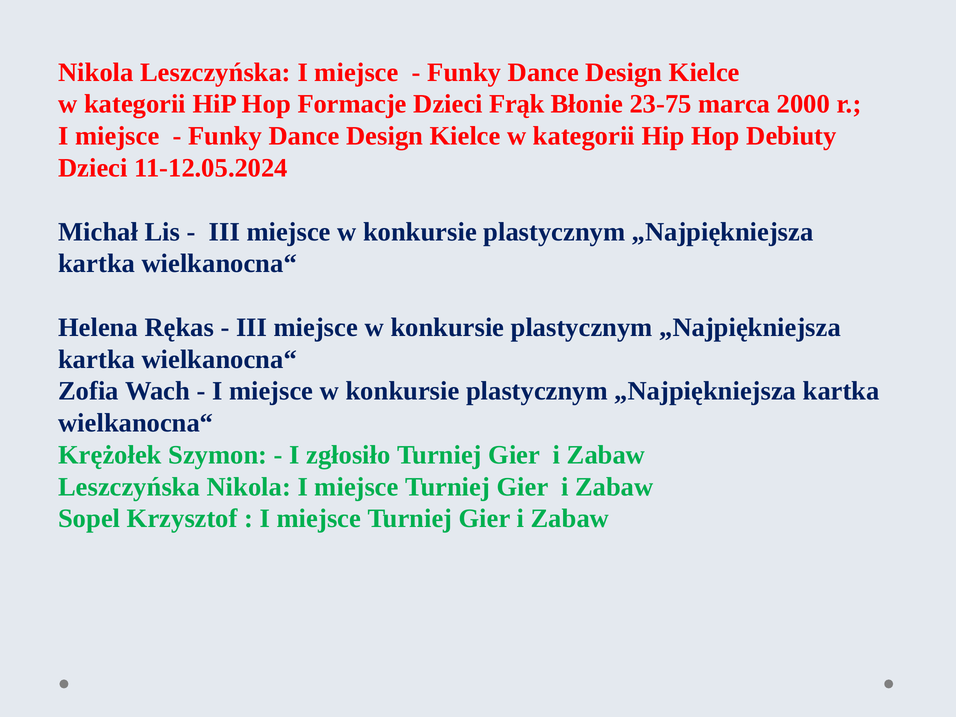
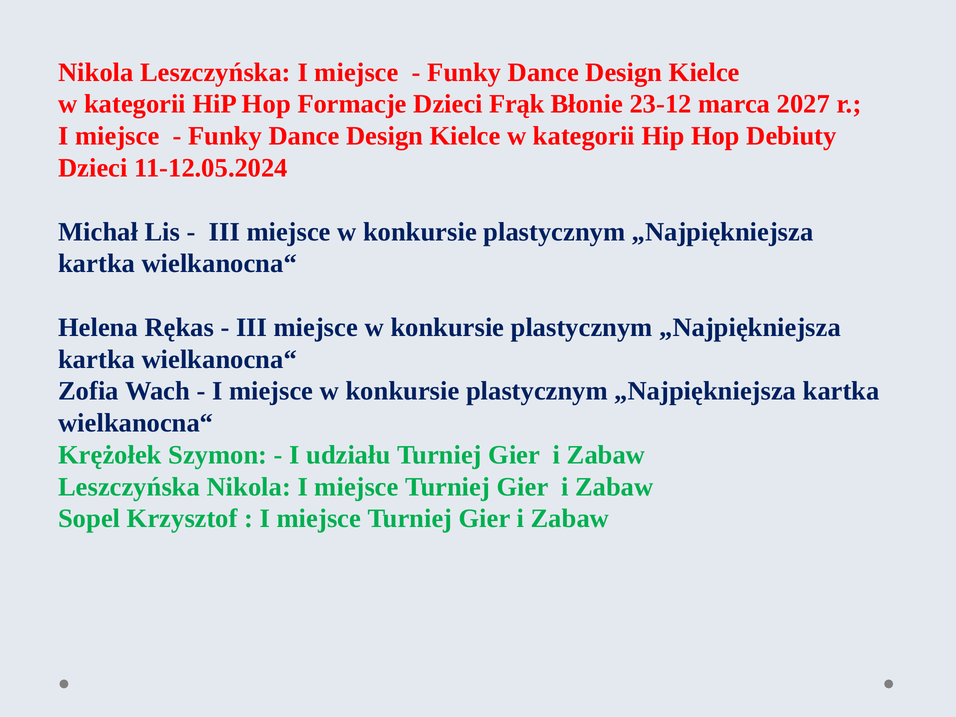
23-75: 23-75 -> 23-12 (661, 104)
2000: 2000 -> 2027 (803, 104)
zgłosiło: zgłosiło -> udziału (348, 455)
